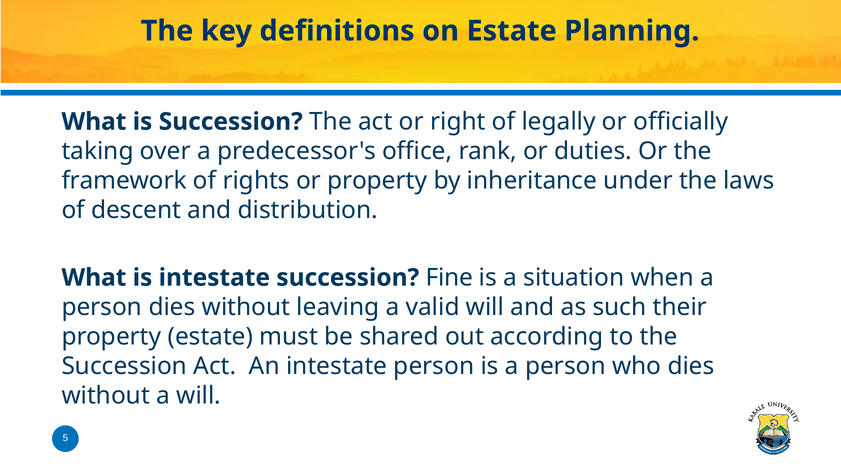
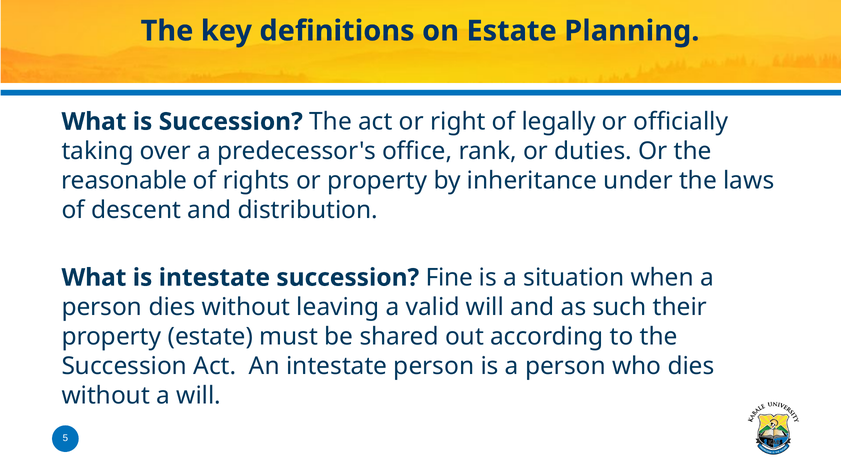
framework: framework -> reasonable (124, 181)
